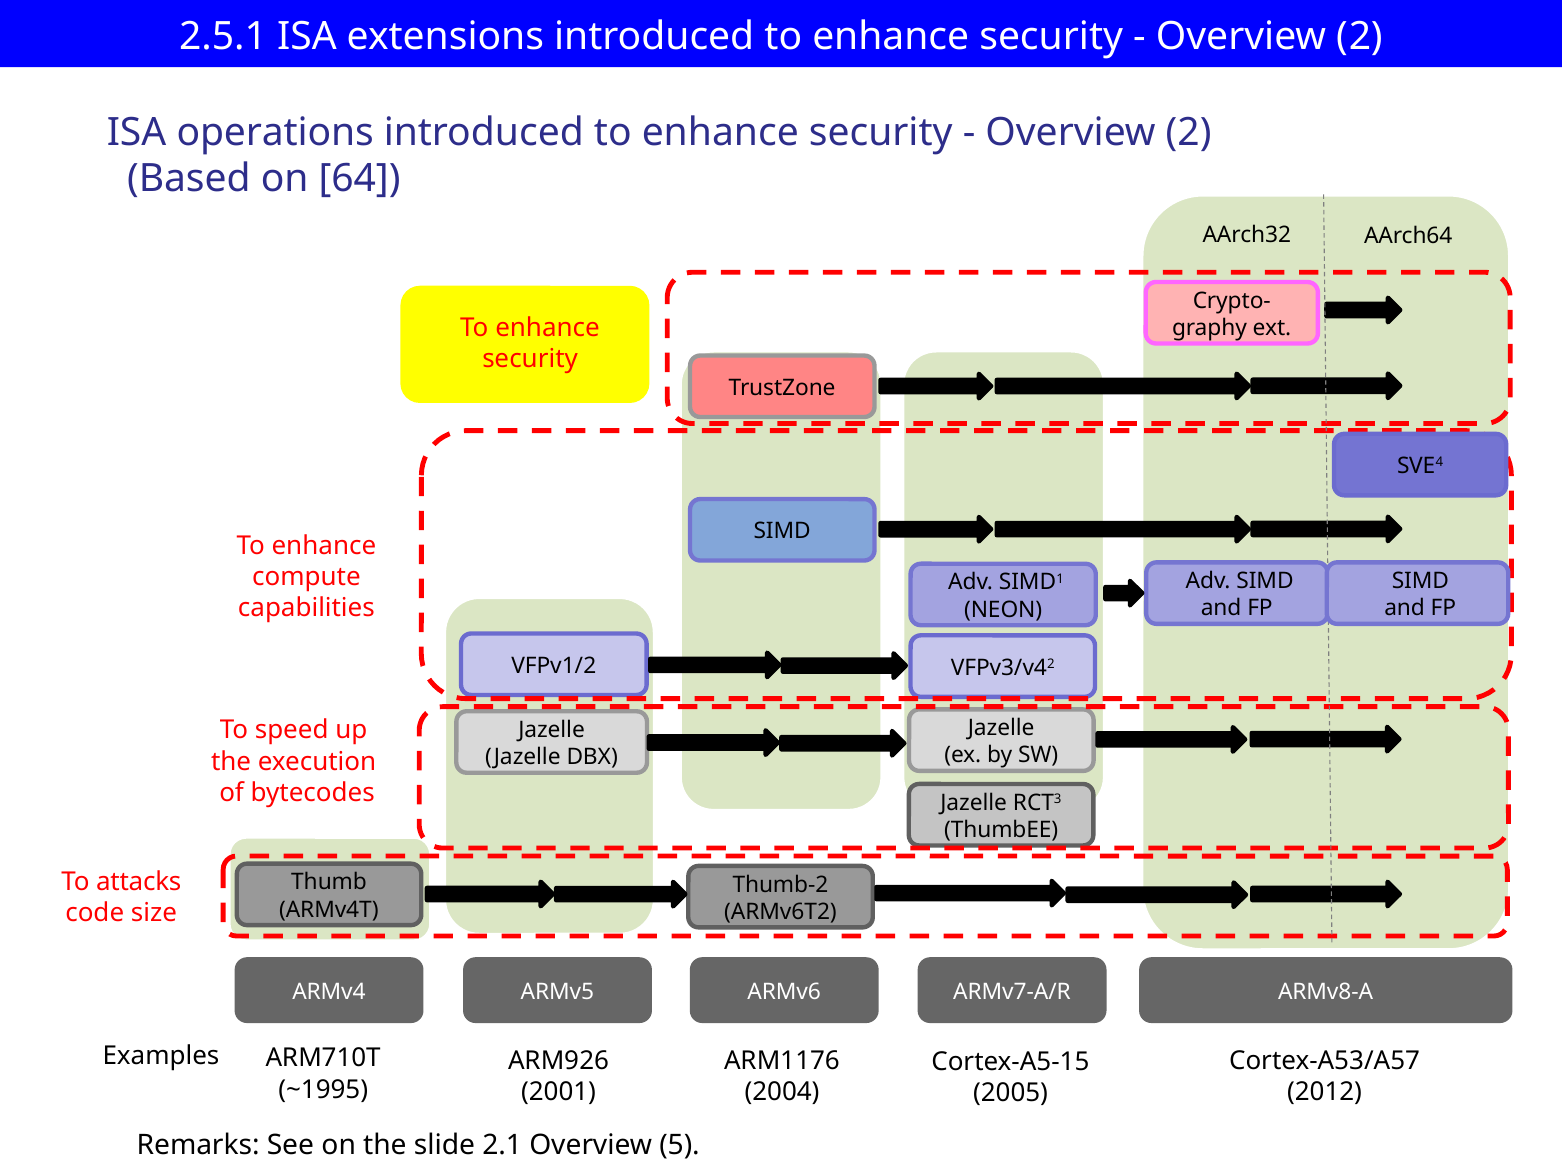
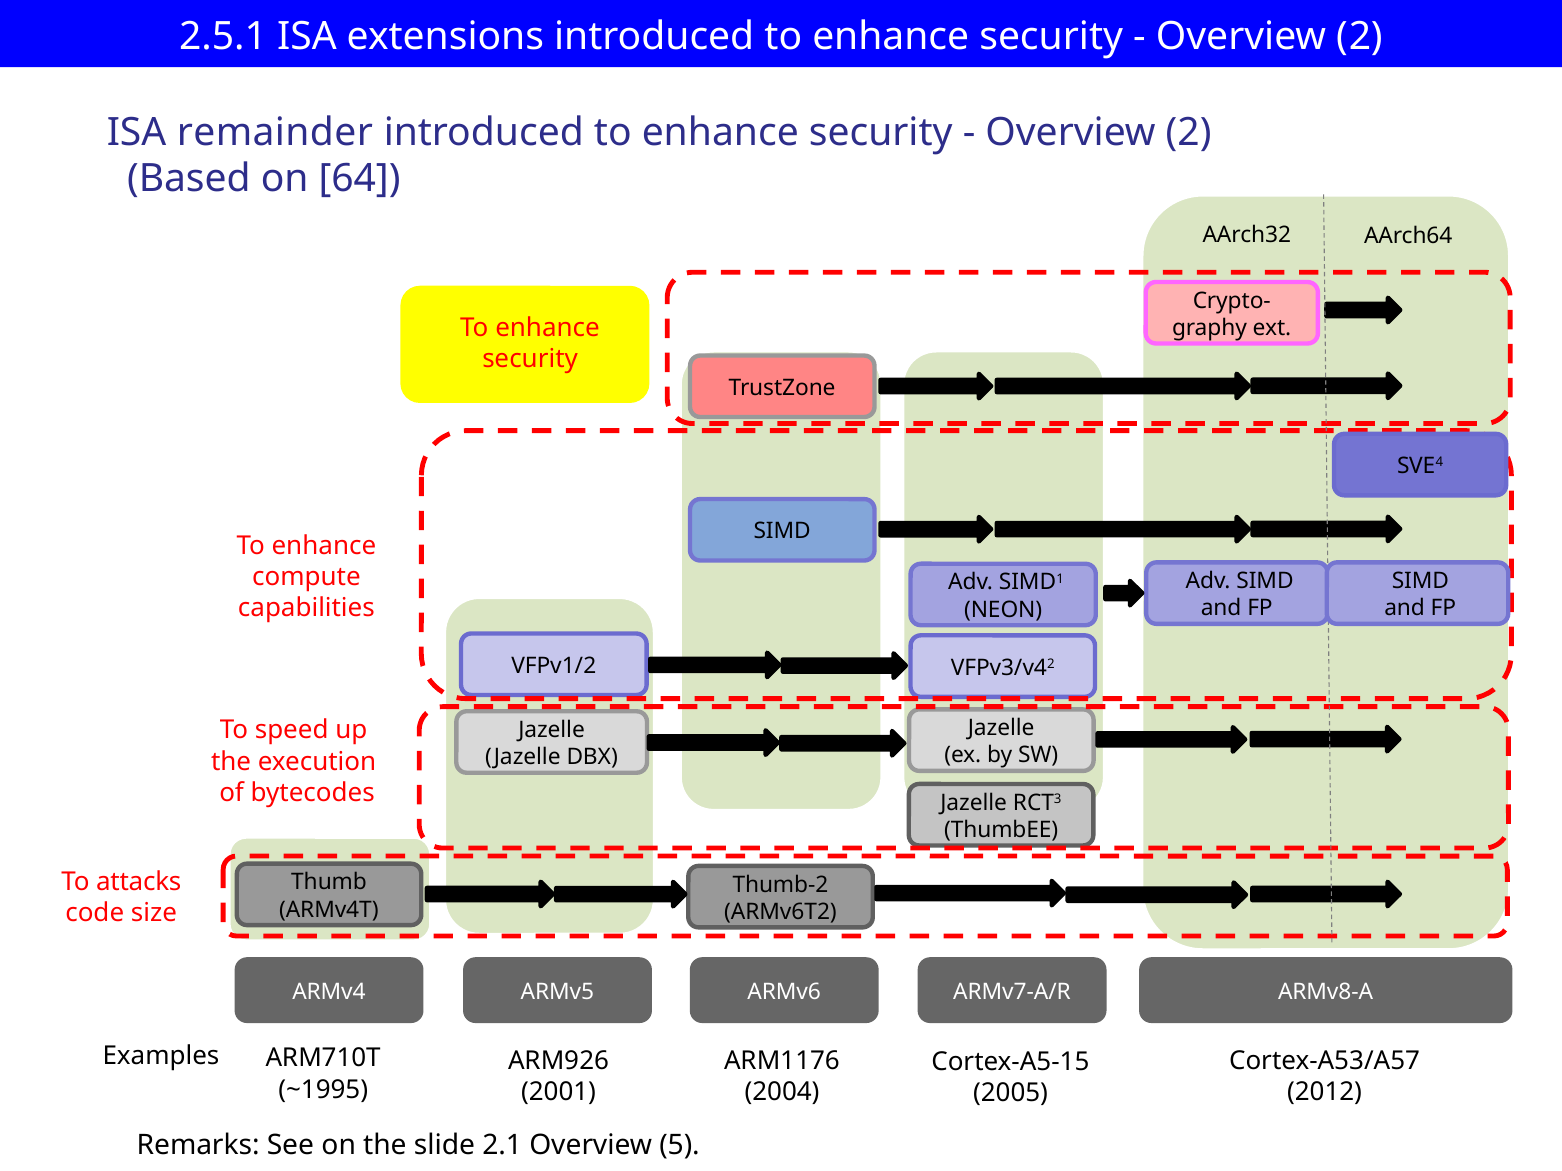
operations: operations -> remainder (275, 132)
